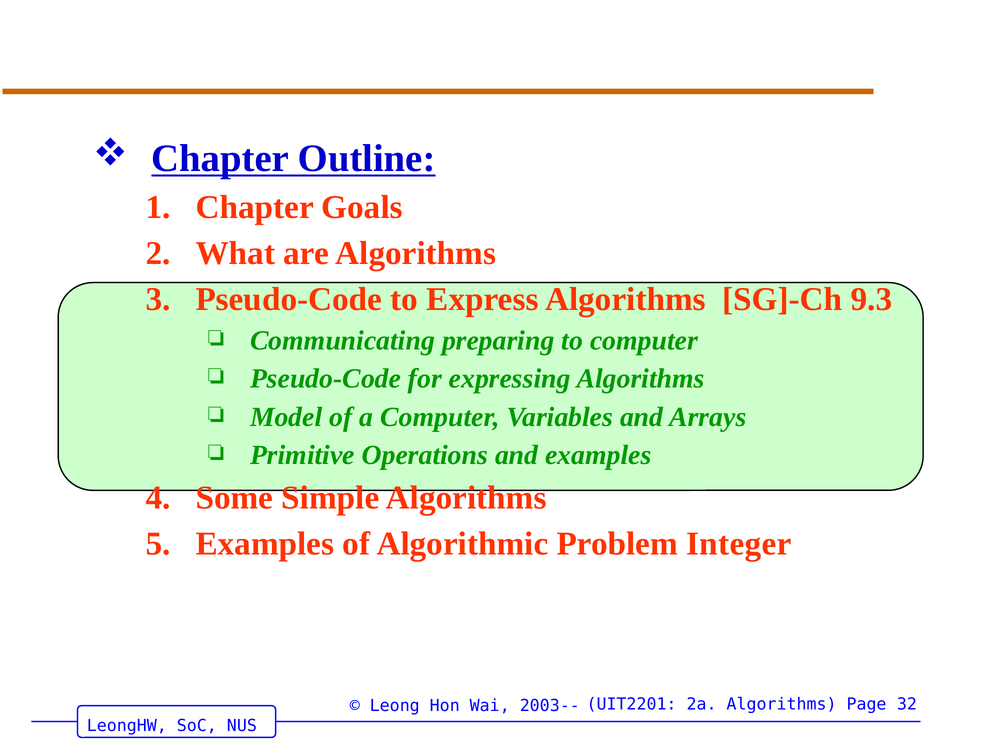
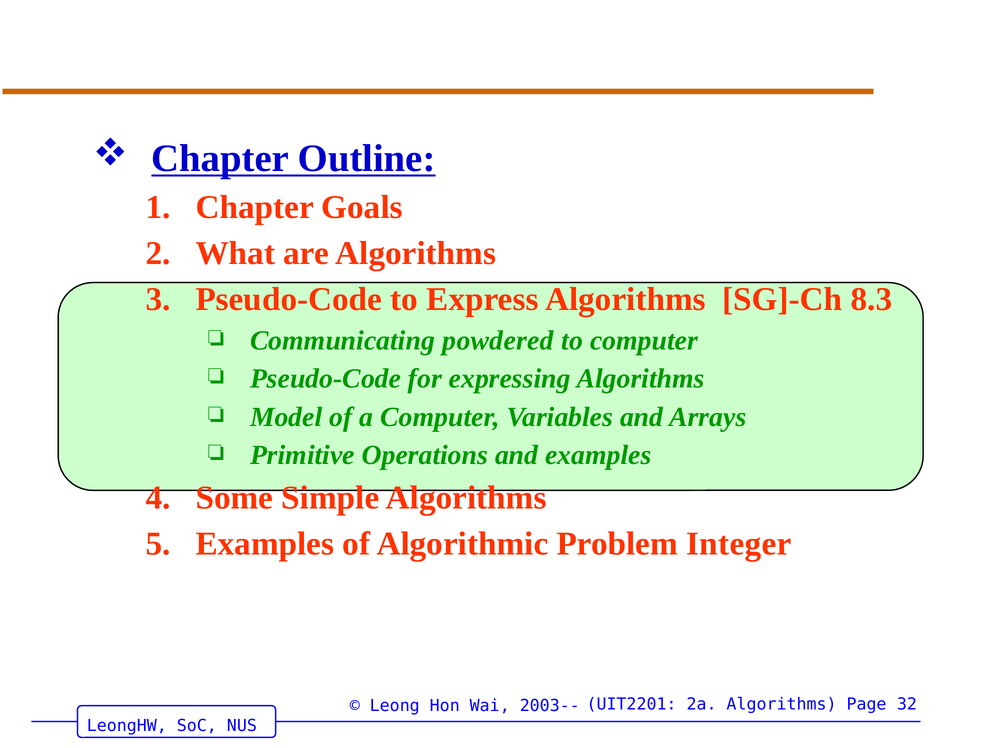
9.3: 9.3 -> 8.3 (871, 299)
preparing: preparing -> powdered (498, 341)
